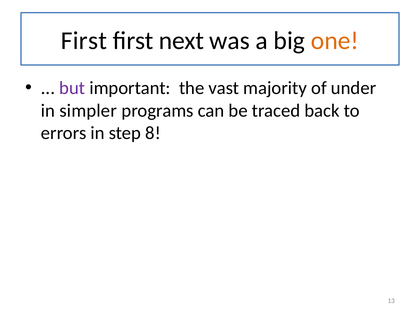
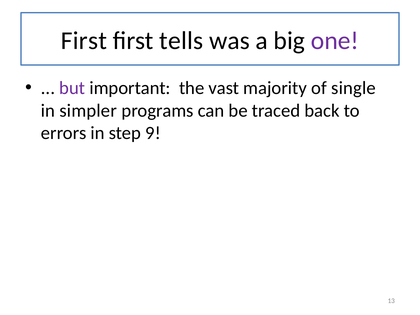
next: next -> tells (181, 41)
one colour: orange -> purple (335, 41)
under: under -> single (354, 88)
8: 8 -> 9 (153, 133)
